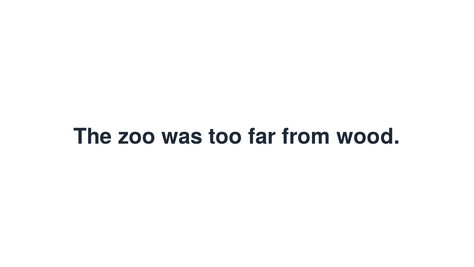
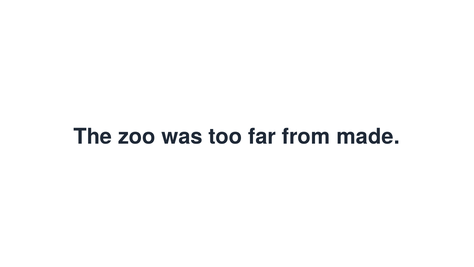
wood: wood -> made (368, 137)
